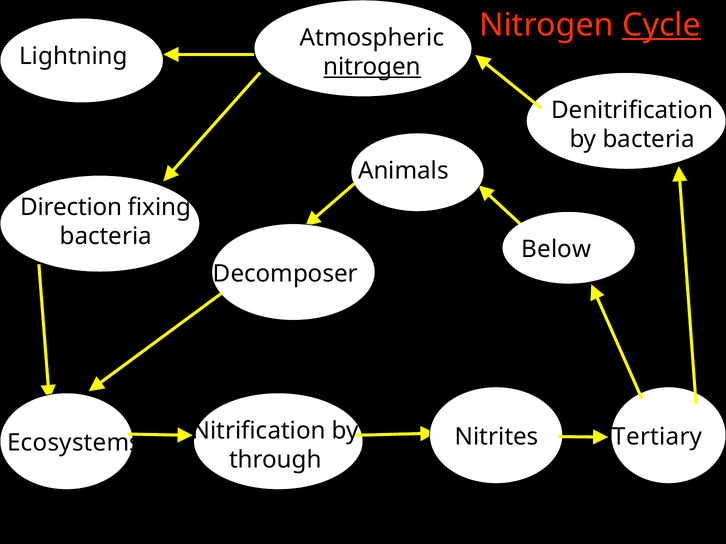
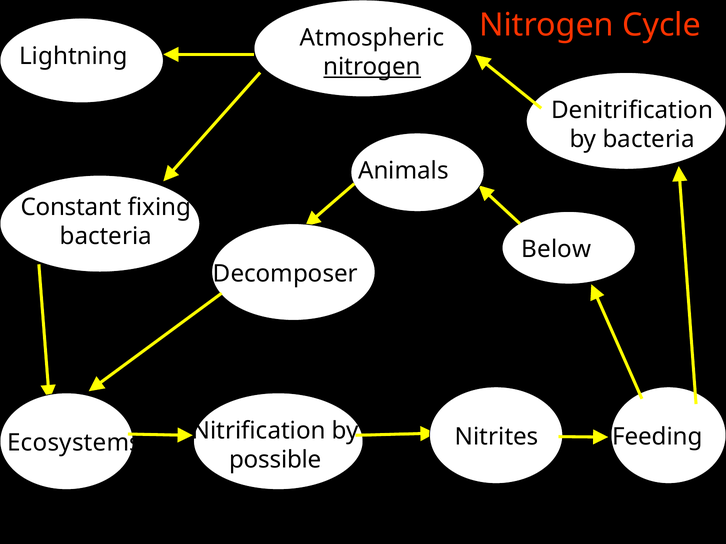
Cycle underline: present -> none (662, 25)
Direction: Direction -> Constant (71, 207)
Tertiary: Tertiary -> Feeding (657, 437)
through: through -> possible (275, 460)
